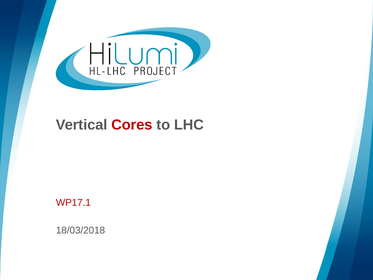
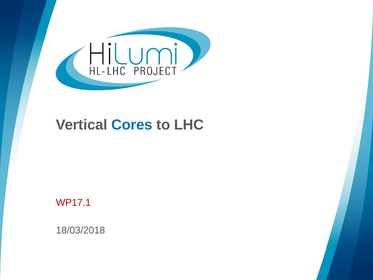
Cores colour: red -> blue (132, 125)
